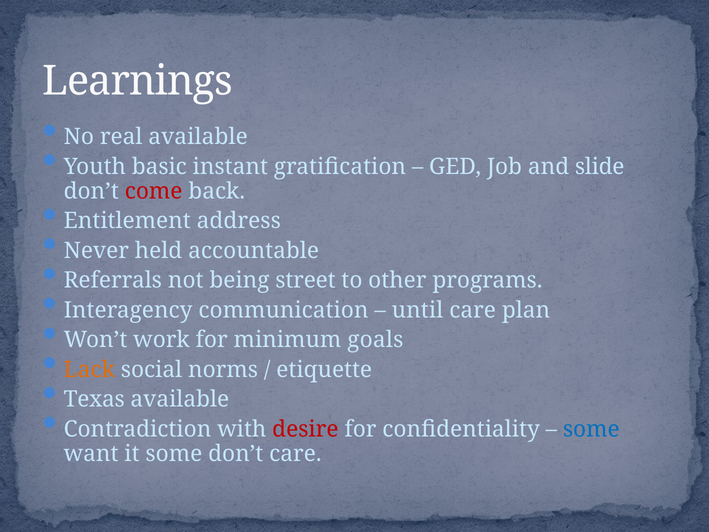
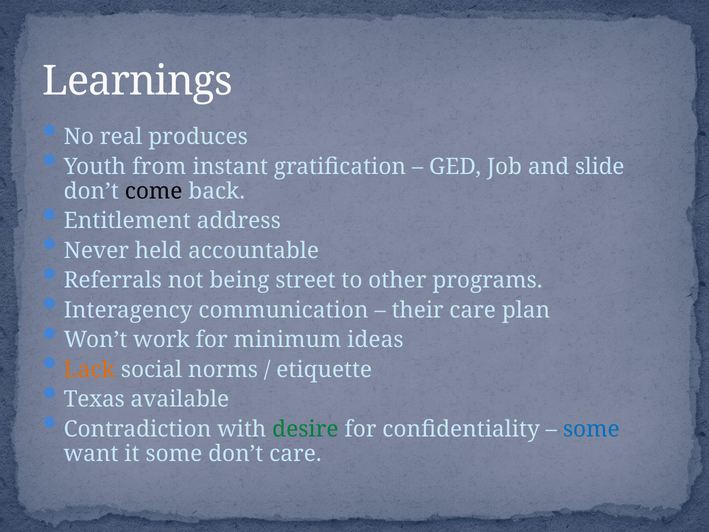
real available: available -> produces (198, 137)
basic: basic -> from (159, 167)
come colour: red -> black (154, 191)
until: until -> their (418, 310)
goals: goals -> ideas (375, 340)
desire colour: red -> green (305, 429)
